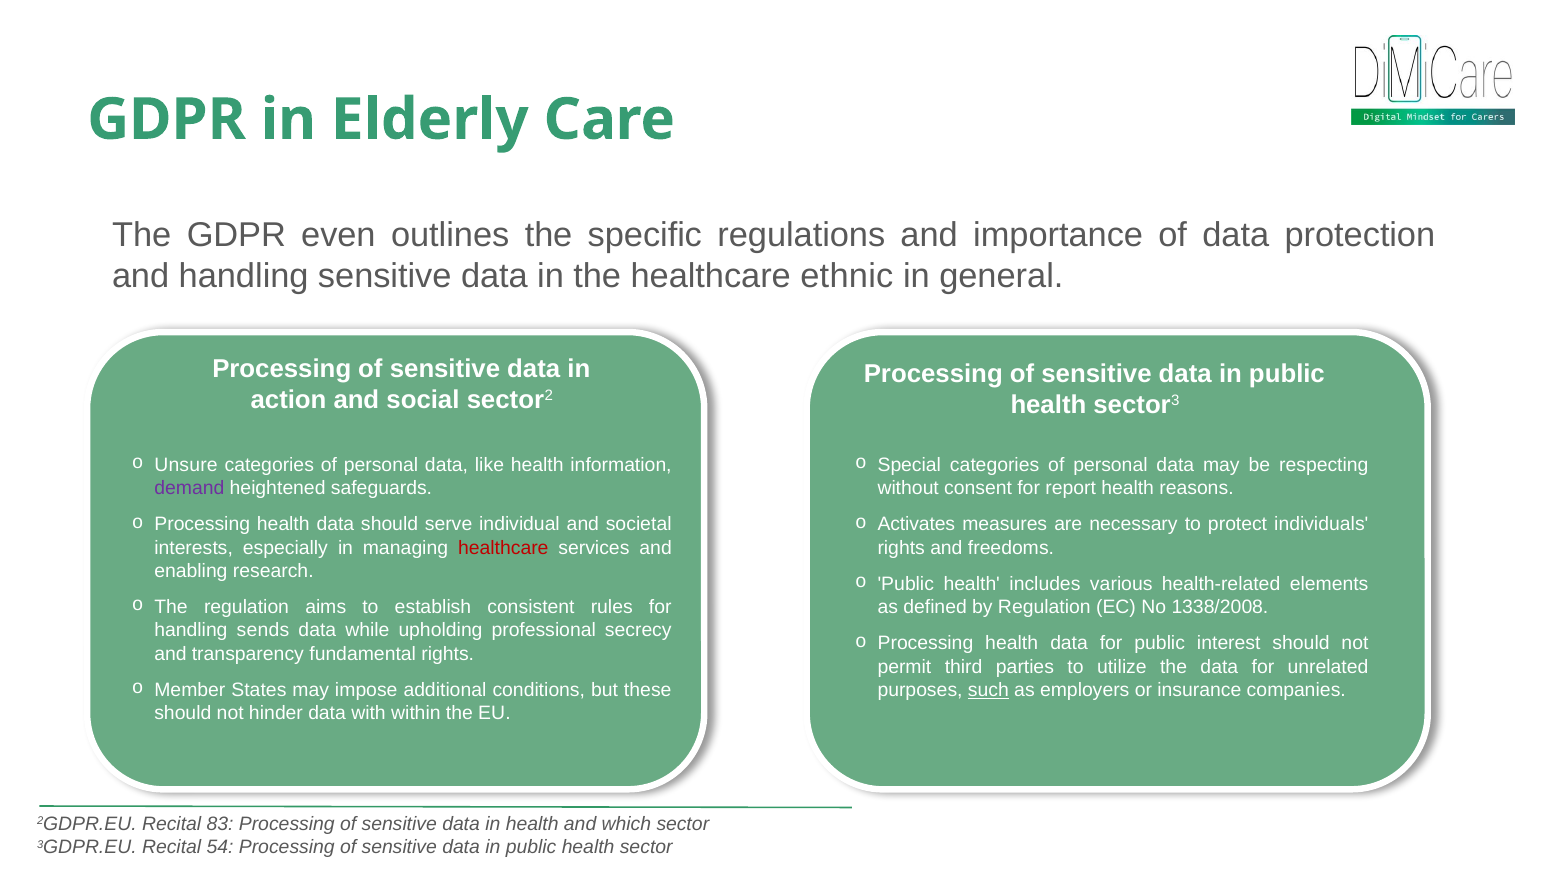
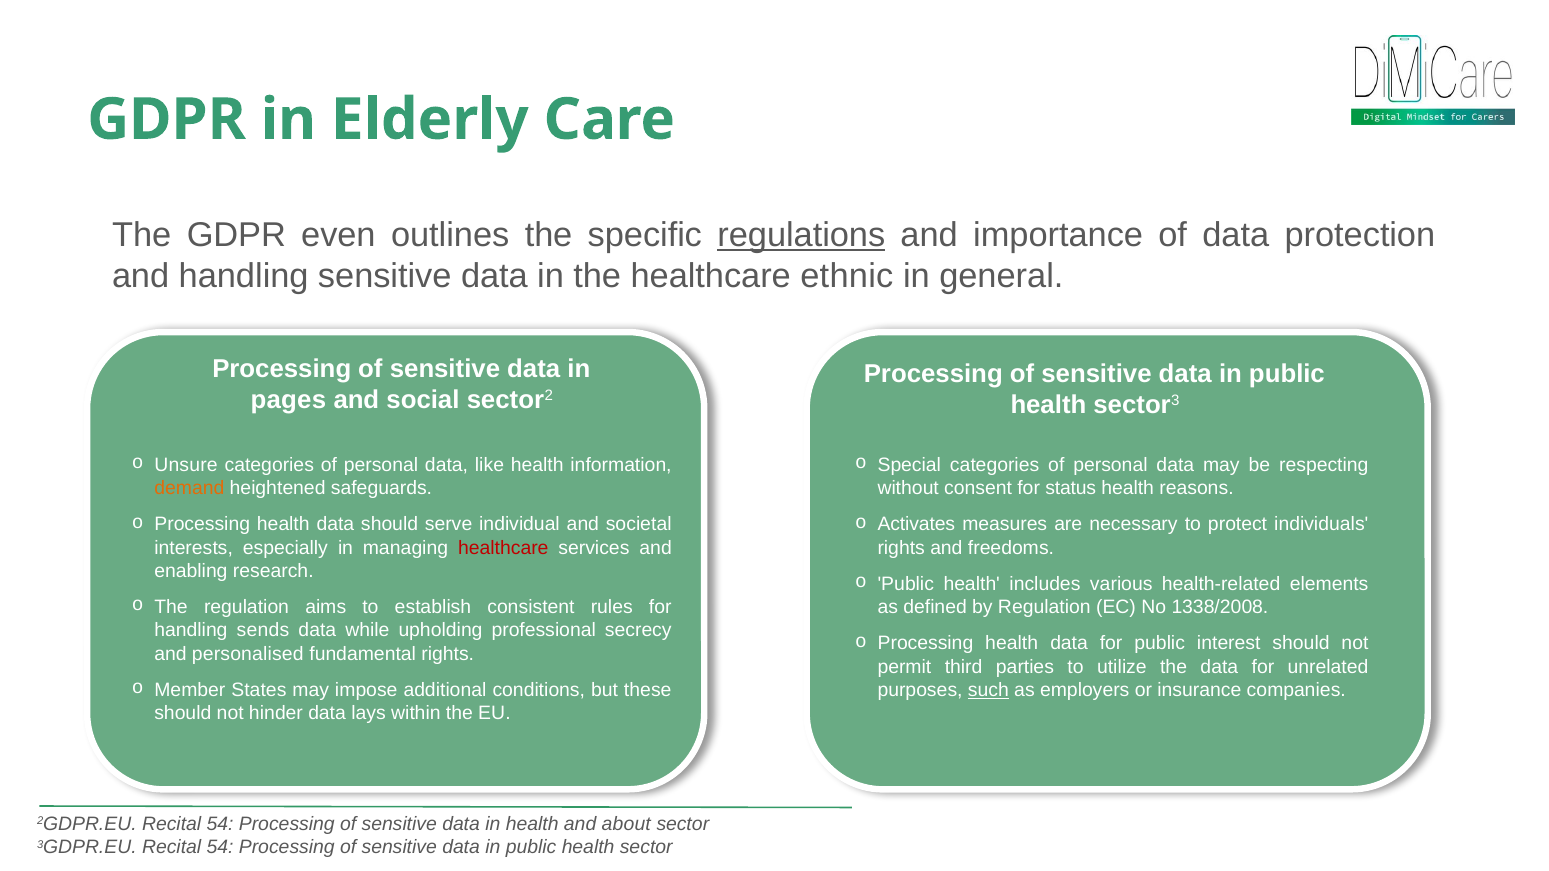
regulations underline: none -> present (801, 235)
action: action -> pages (288, 400)
report: report -> status (1071, 488)
demand colour: purple -> orange (189, 488)
transparency: transparency -> personalised (248, 654)
with: with -> lays (369, 714)
2GDPR.EU Recital 83: 83 -> 54 (220, 825)
which: which -> about (626, 825)
